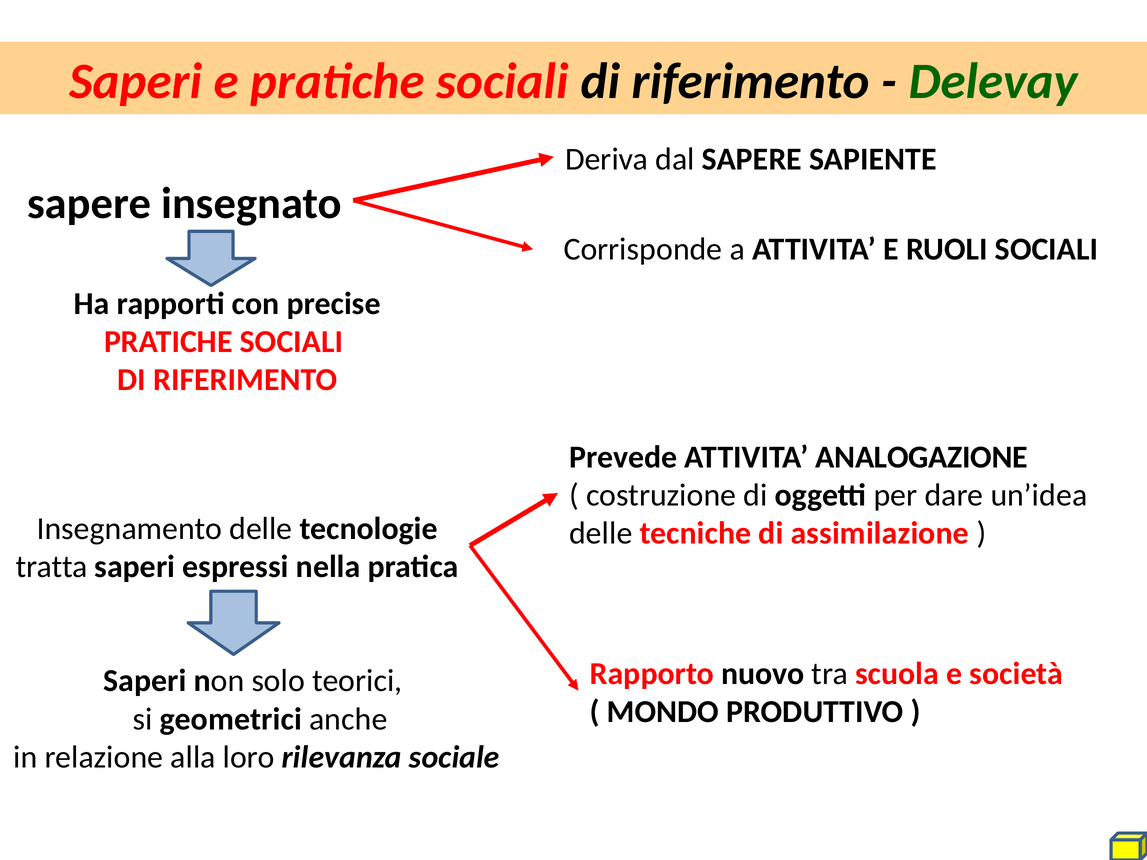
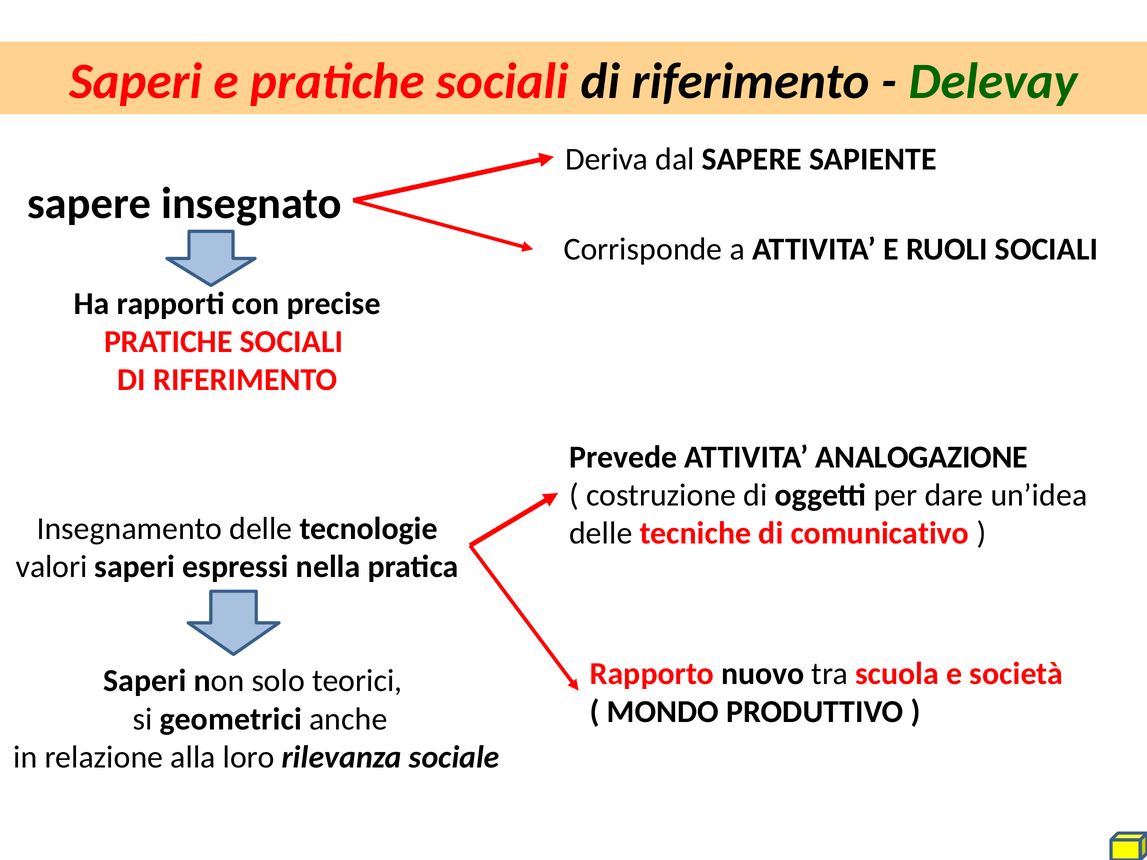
assimilazione: assimilazione -> comunicativo (880, 534)
tratta: tratta -> valori (52, 567)
